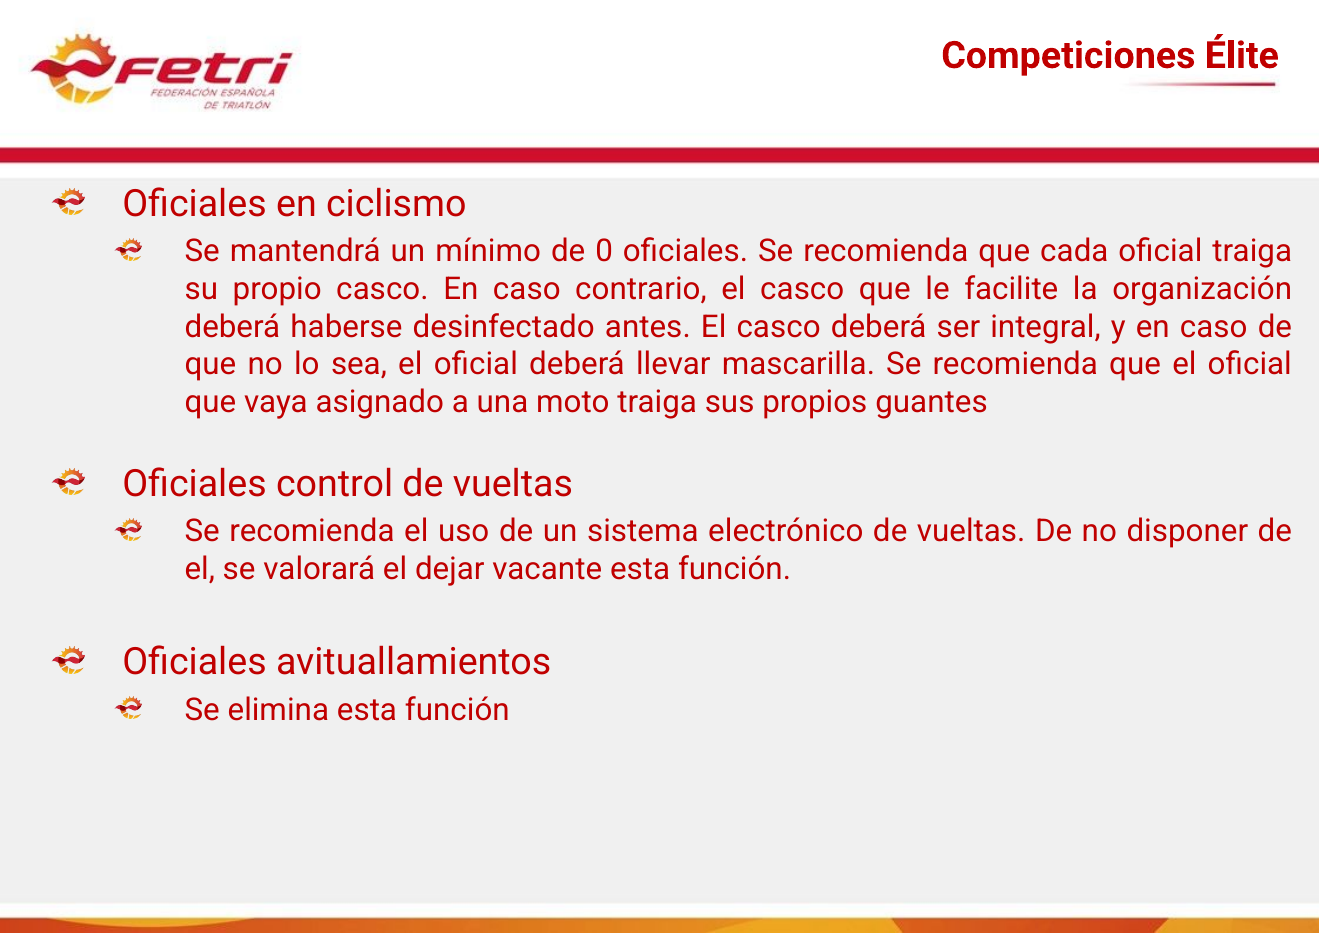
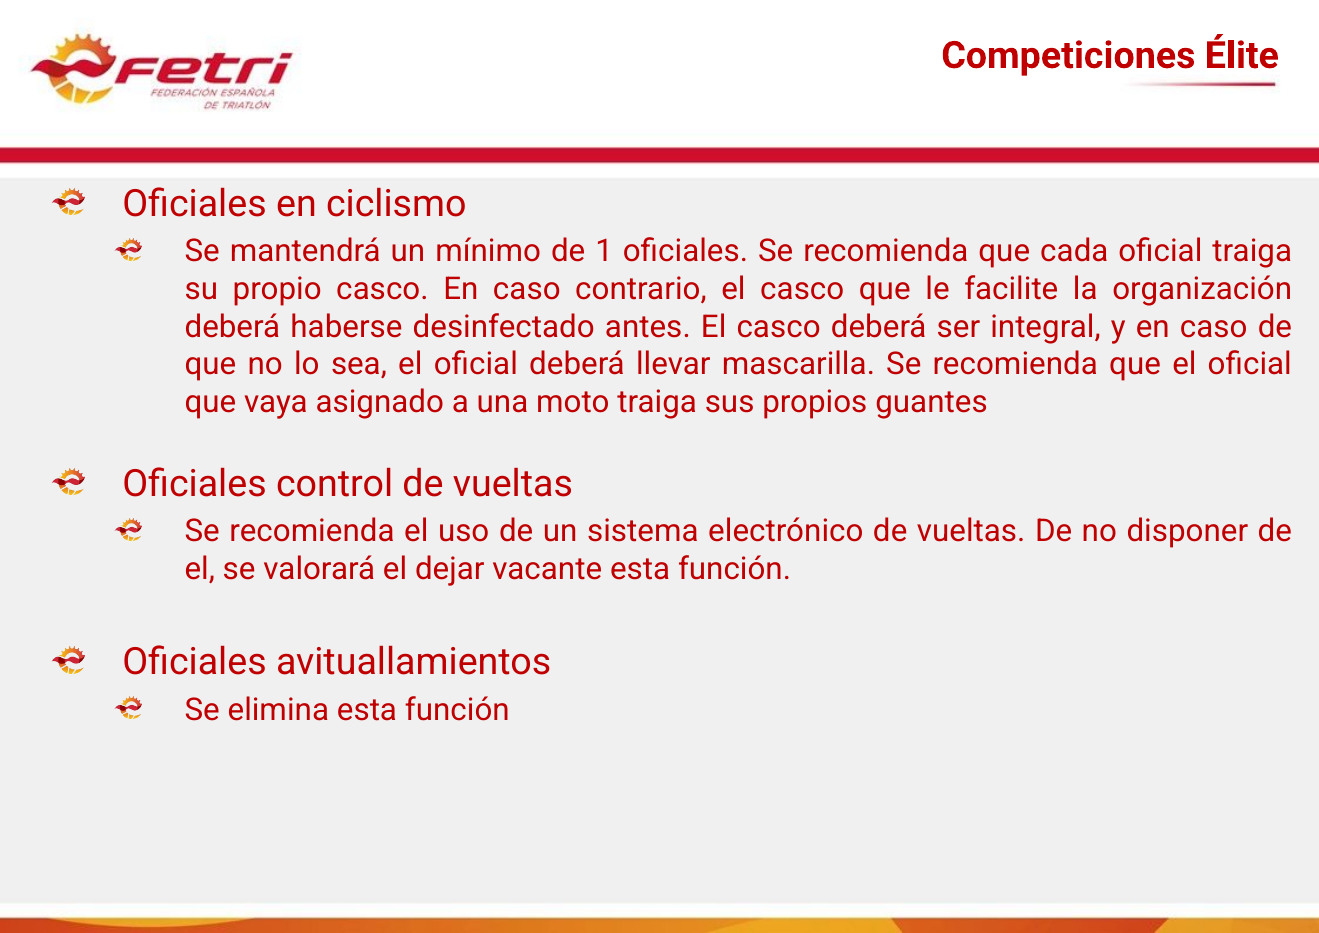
0: 0 -> 1 (604, 252)
